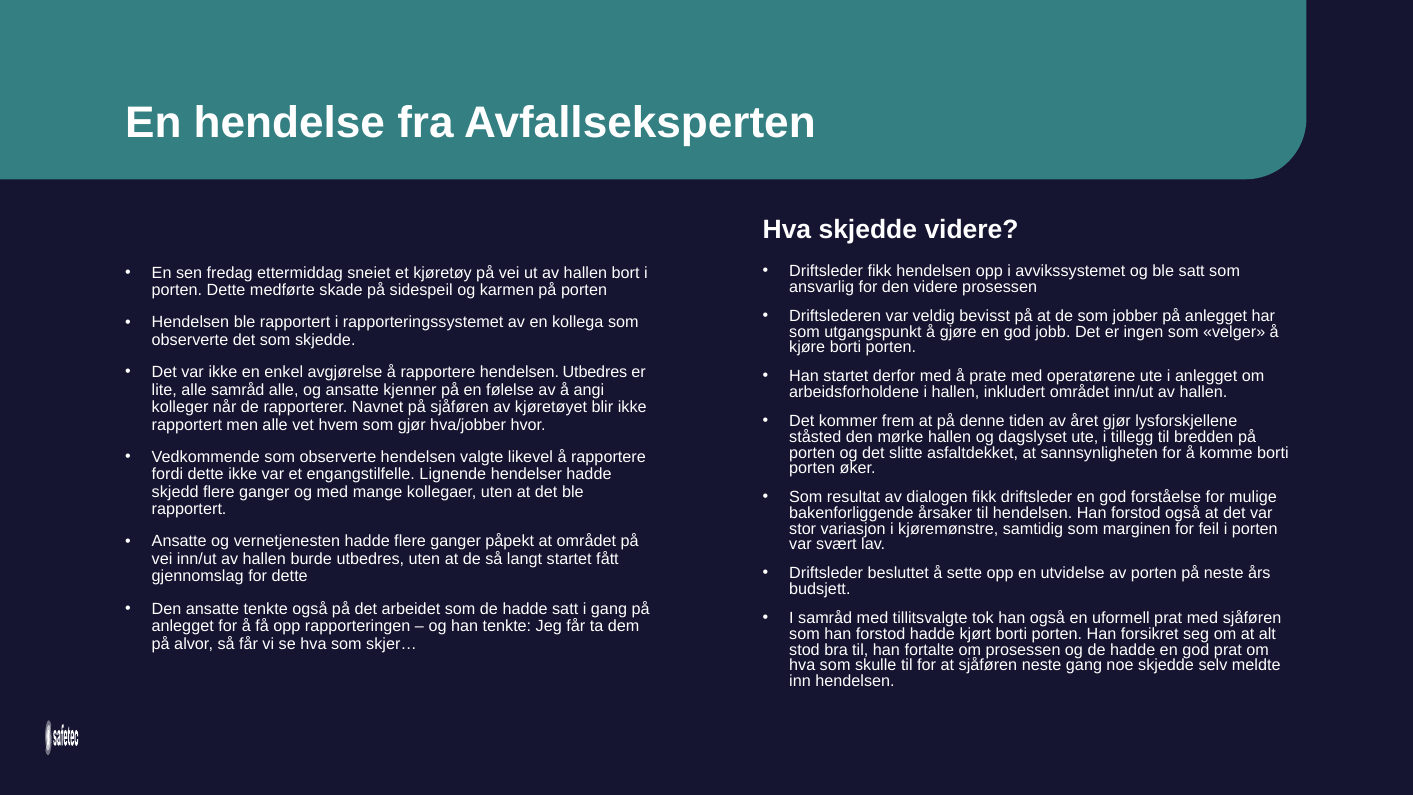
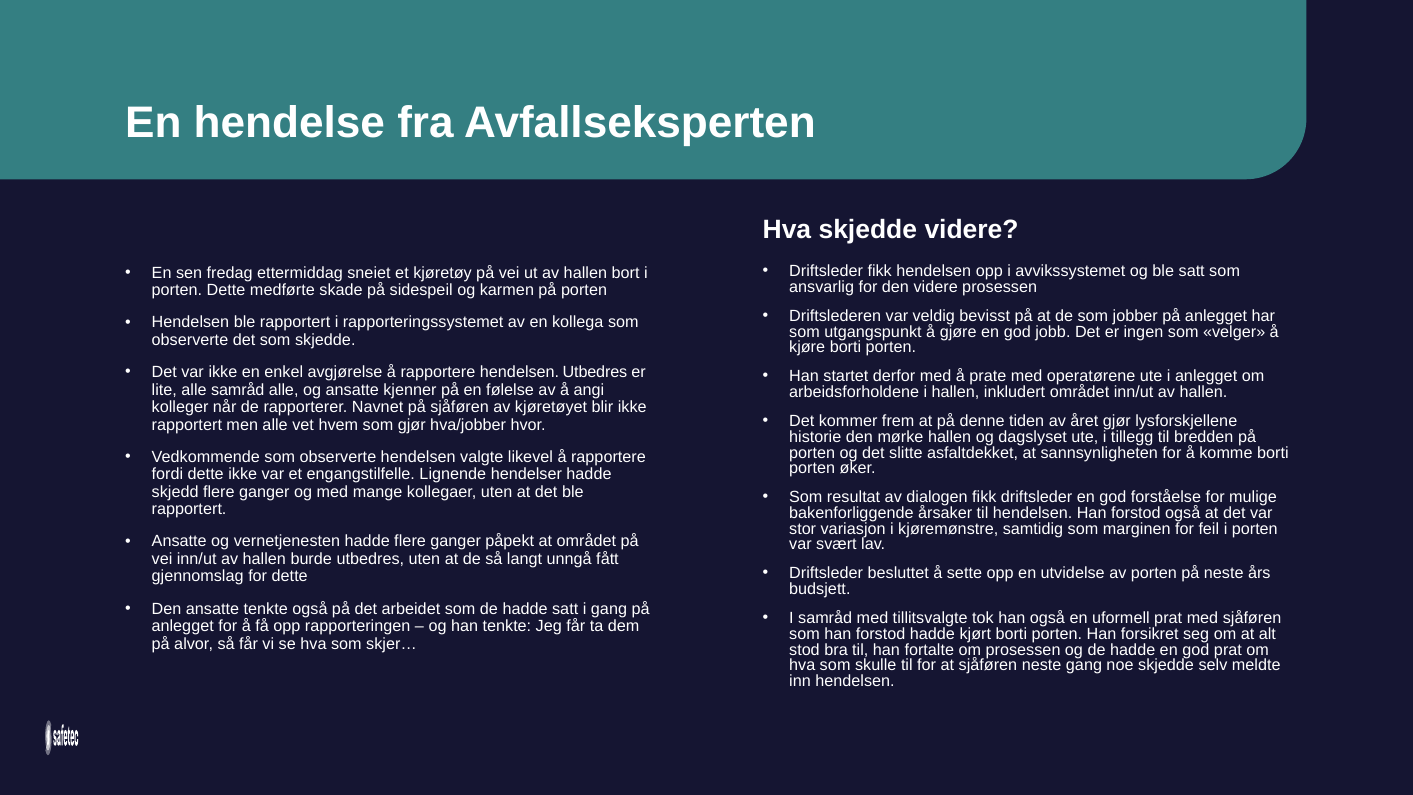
ståsted: ståsted -> historie (815, 437)
langt startet: startet -> unngå (569, 559)
